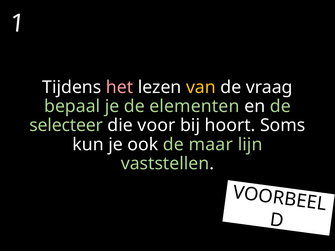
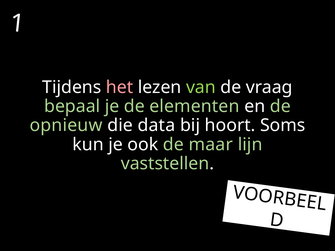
van colour: yellow -> light green (201, 87)
selecteer: selecteer -> opnieuw (66, 125)
voor: voor -> data (156, 125)
